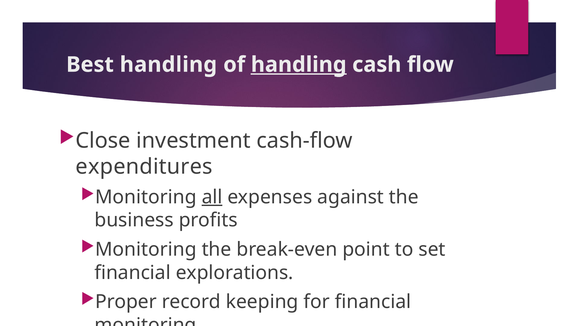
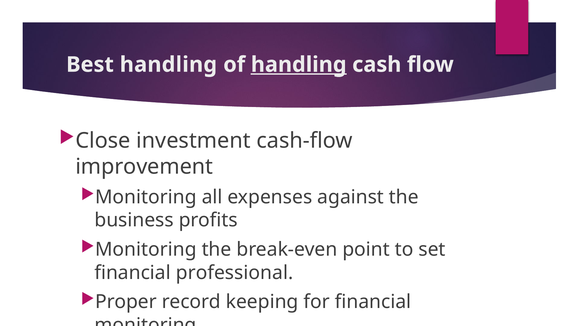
expenditures: expenditures -> improvement (144, 166)
all underline: present -> none (212, 197)
explorations: explorations -> professional (235, 272)
